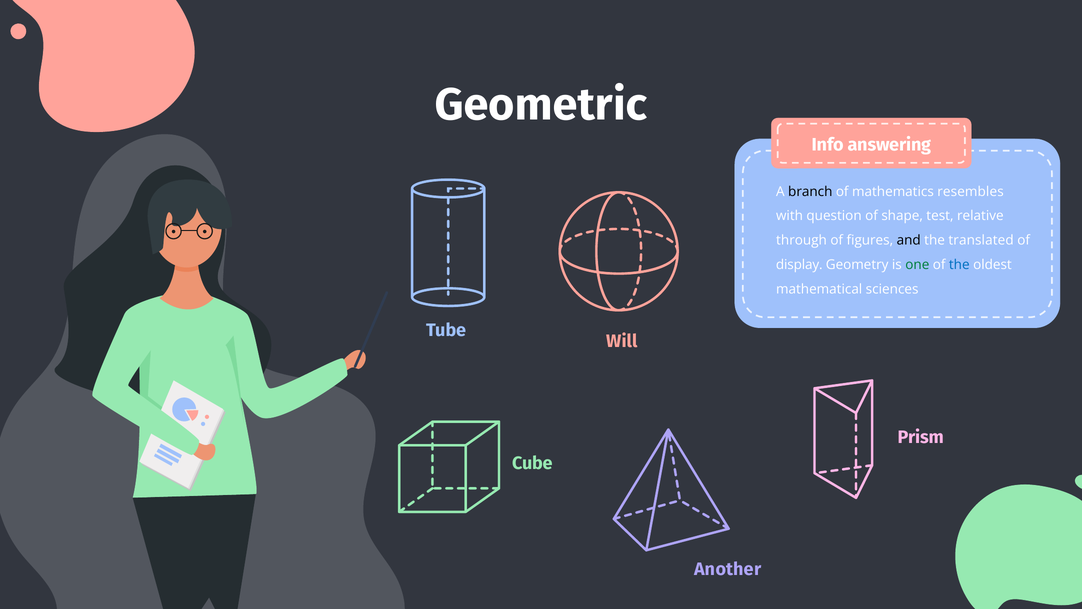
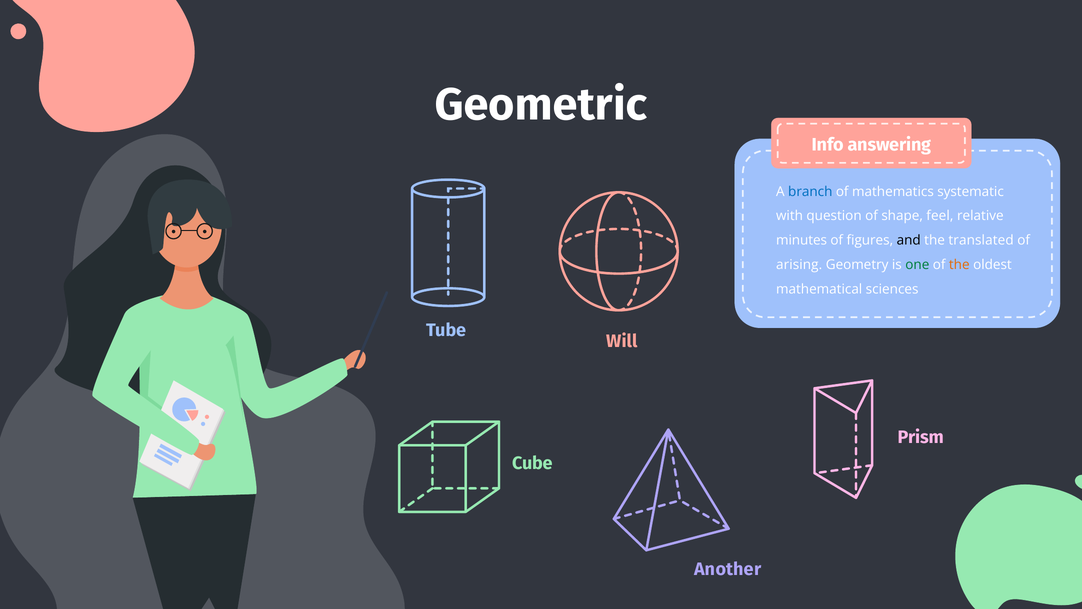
branch colour: black -> blue (810, 192)
resembles: resembles -> systematic (971, 192)
test: test -> feel (940, 216)
through: through -> minutes (802, 240)
display: display -> arising (799, 265)
the colour: blue -> orange (959, 265)
